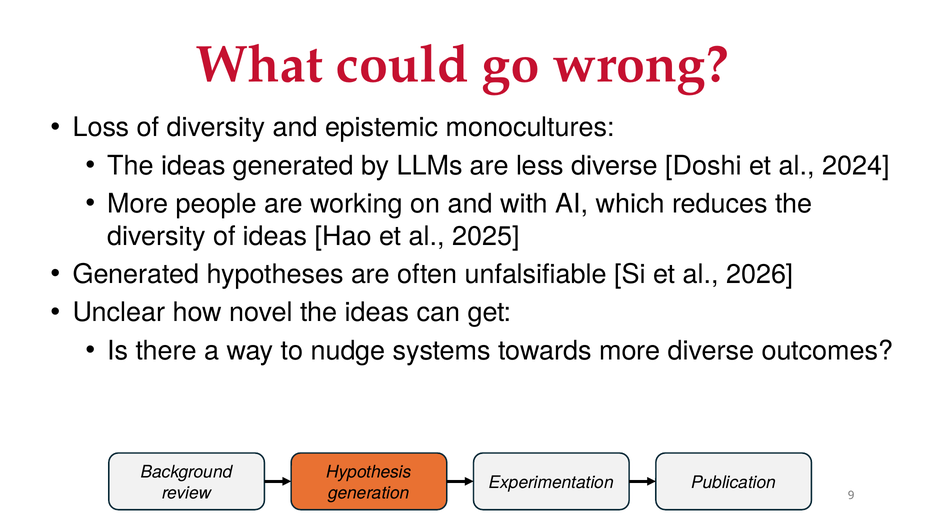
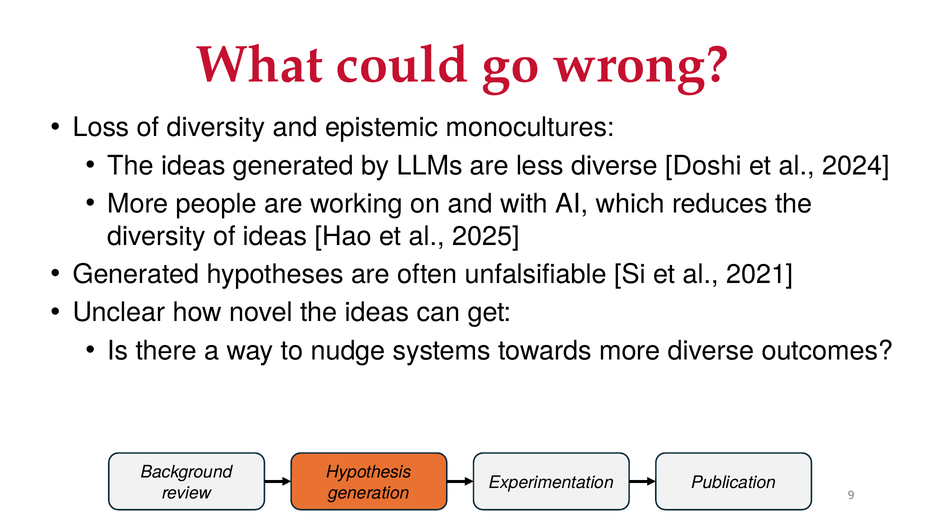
2026: 2026 -> 2021 (760, 275)
